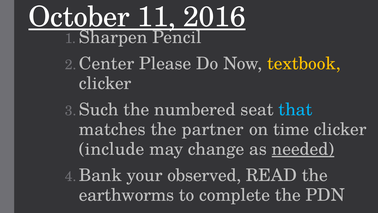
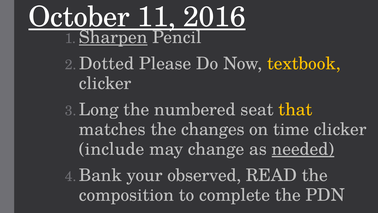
Sharpen underline: none -> present (113, 37)
Center: Center -> Dotted (107, 63)
Such: Such -> Long (99, 109)
that colour: light blue -> yellow (295, 109)
partner: partner -> changes (213, 129)
earthworms: earthworms -> composition (126, 195)
